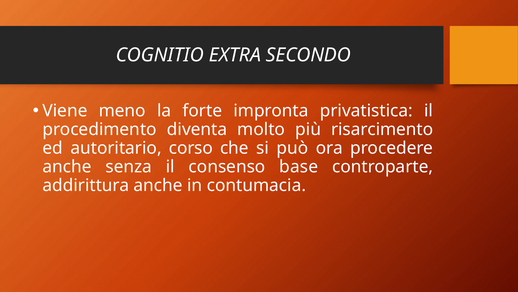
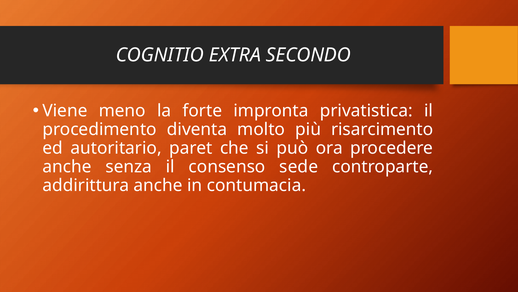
corso: corso -> paret (191, 148)
base: base -> sede (299, 166)
